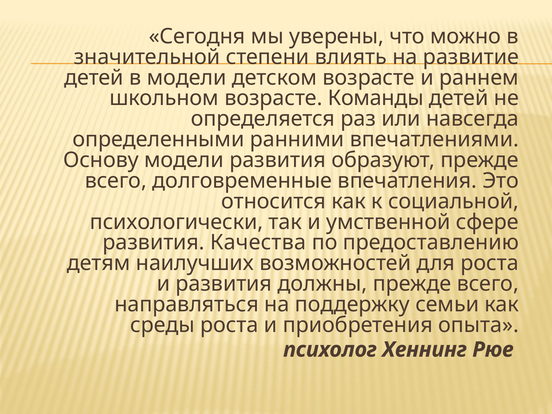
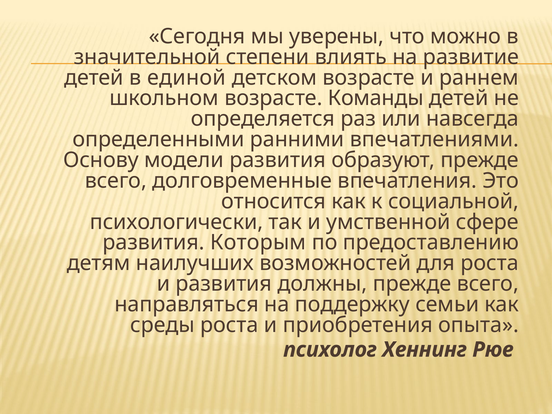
в модели: модели -> единой (186, 78)
Качества: Качества -> Которым (258, 243)
